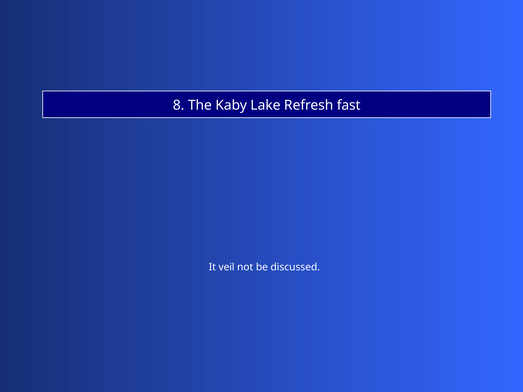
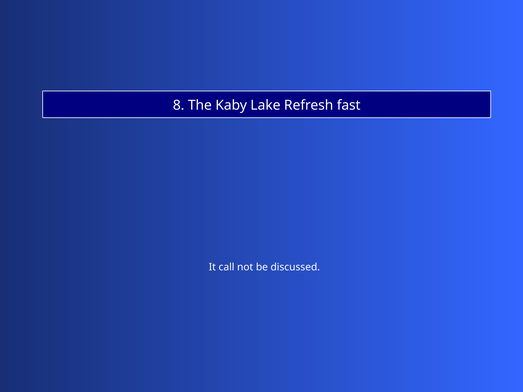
veil: veil -> call (227, 267)
